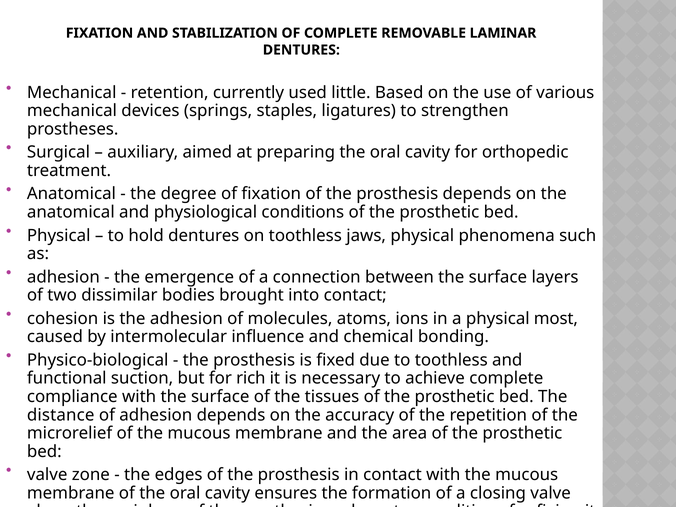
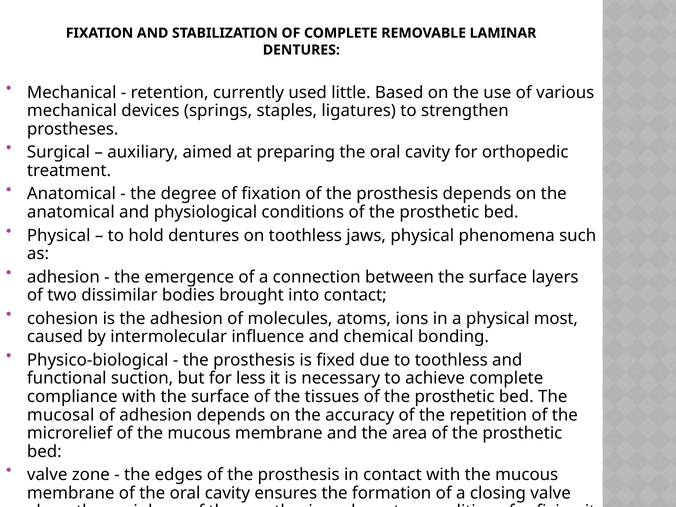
rich: rich -> less (251, 378)
distance: distance -> mucosal (61, 415)
